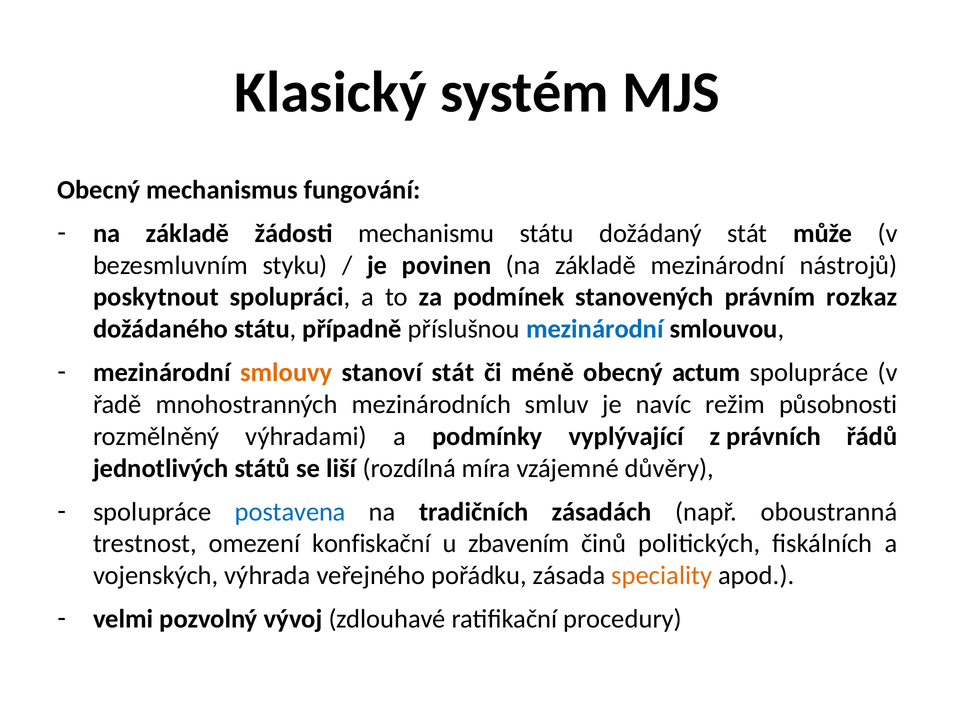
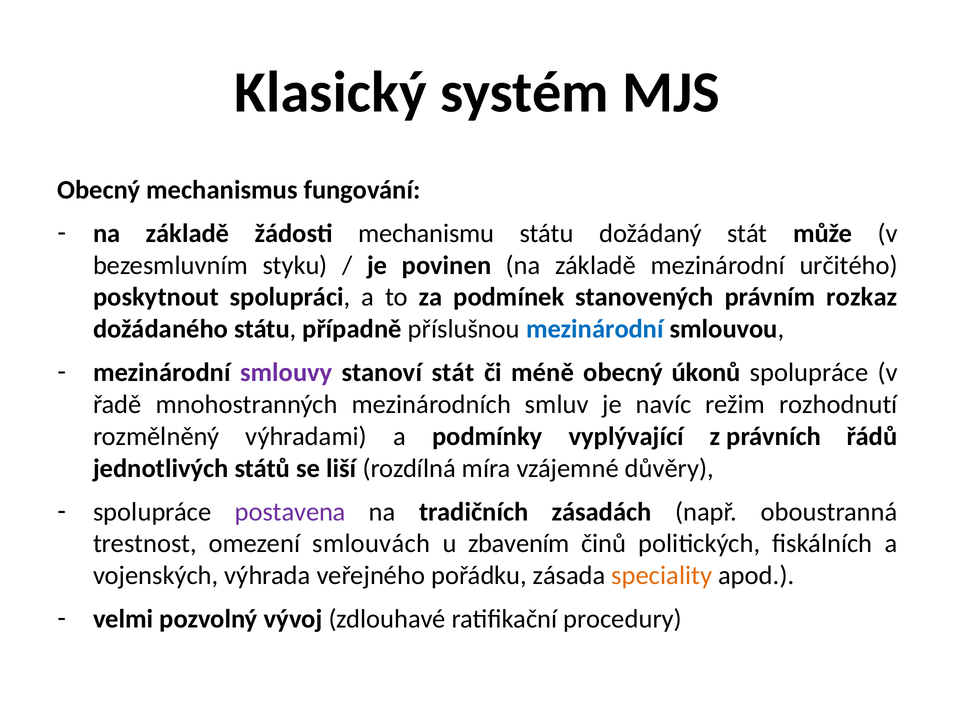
nástrojů: nástrojů -> určitého (849, 265)
smlouvy colour: orange -> purple (286, 372)
actum: actum -> úkonů (706, 372)
působnosti: působnosti -> rozhodnutí (838, 404)
postavena colour: blue -> purple (290, 511)
konfiskační: konfiskační -> smlouvách (371, 543)
